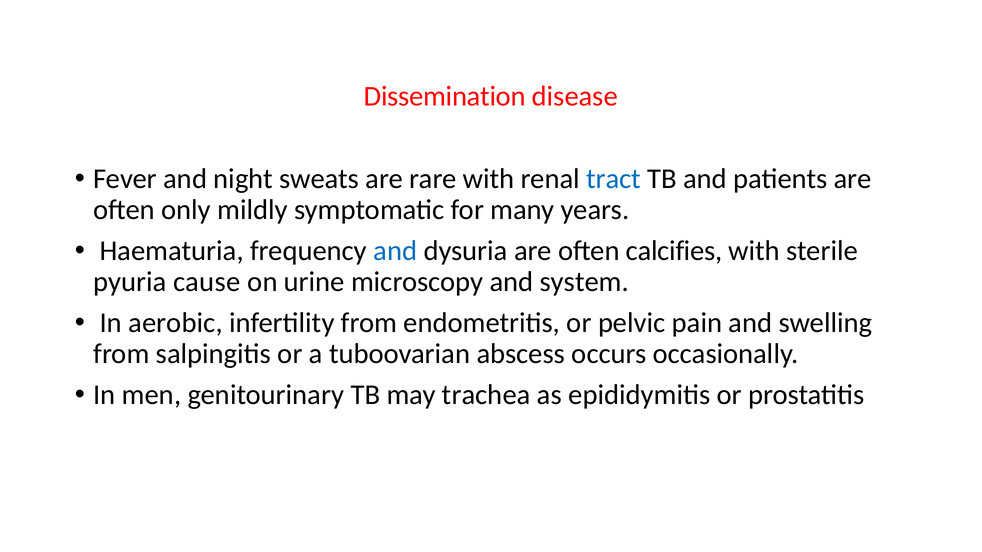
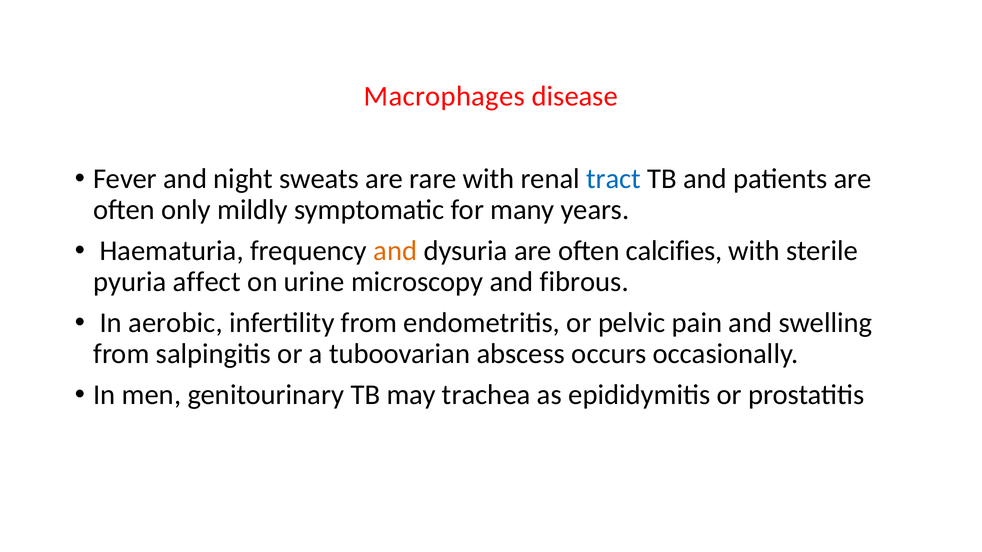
Dissemination: Dissemination -> Macrophages (444, 97)
and colour: blue -> orange (395, 251)
cause: cause -> affect (207, 282)
system: system -> fibrous (584, 282)
